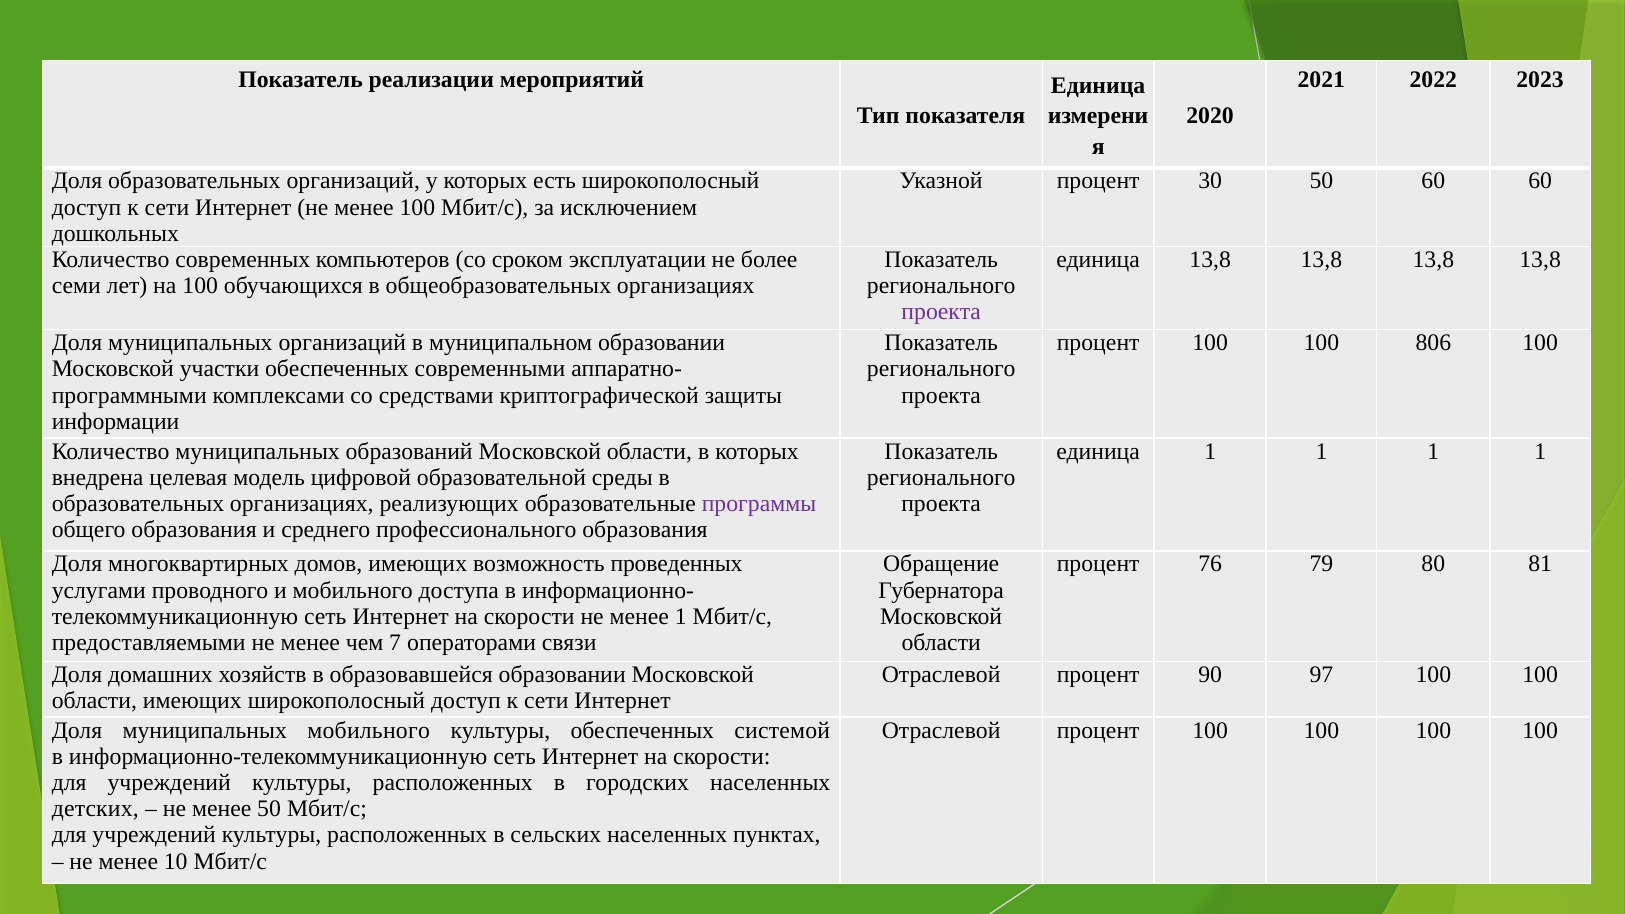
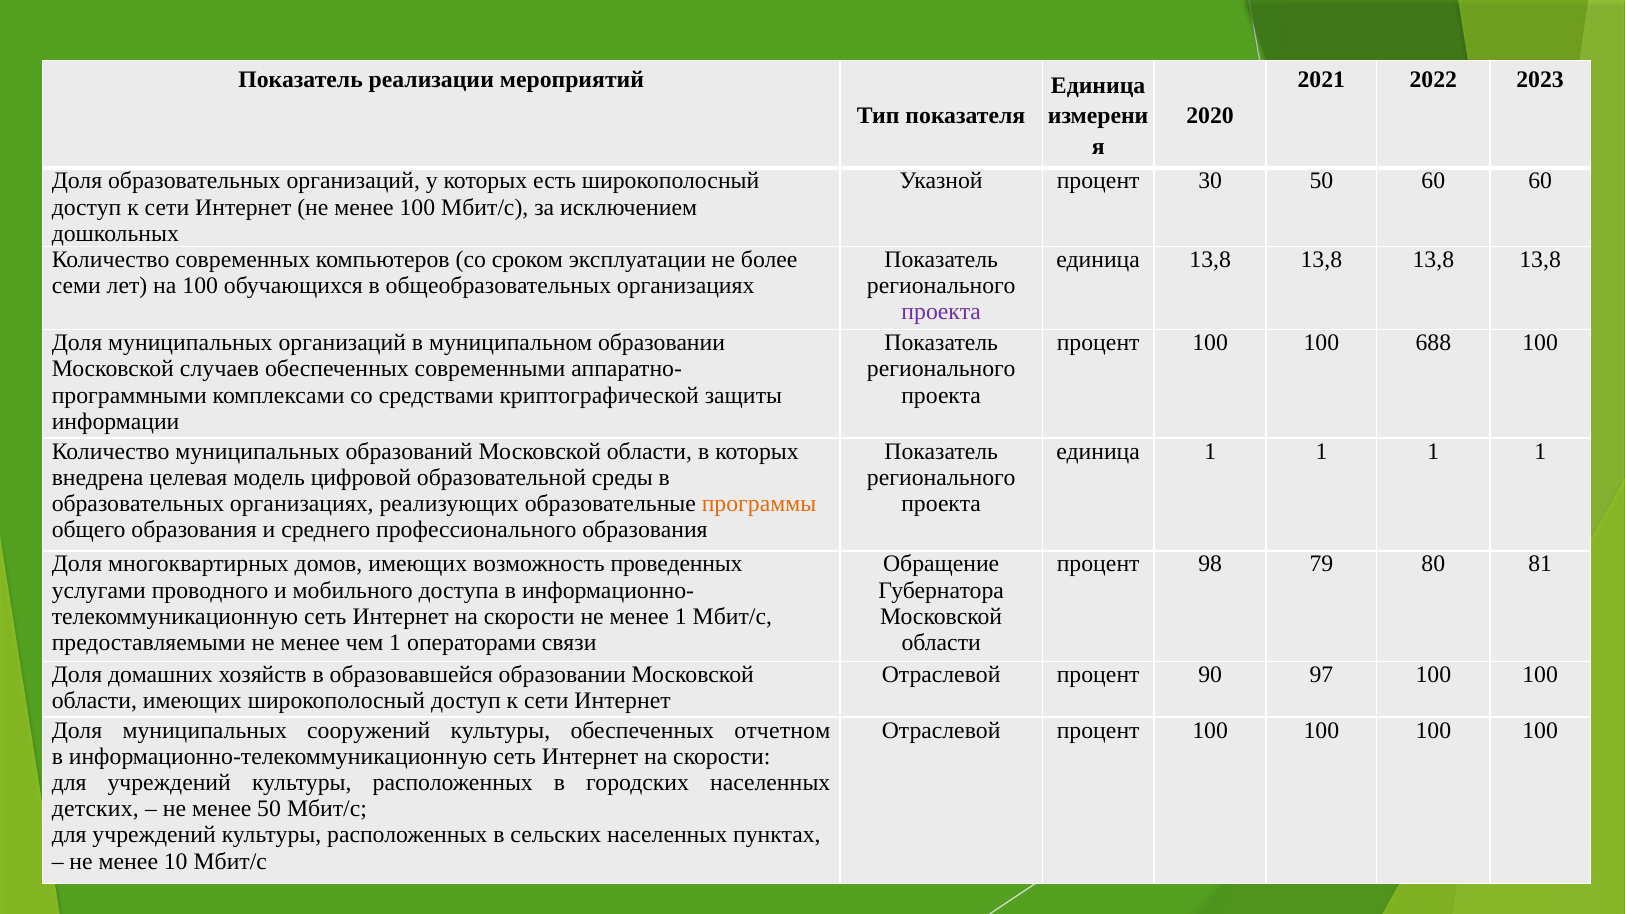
806: 806 -> 688 (1433, 343)
участки: участки -> случаев (219, 369)
программы colour: purple -> orange (759, 504)
76: 76 -> 98 (1210, 564)
чем 7: 7 -> 1 (395, 643)
муниципальных мобильного: мобильного -> сооружений (369, 730)
системой: системой -> отчетном (782, 730)
